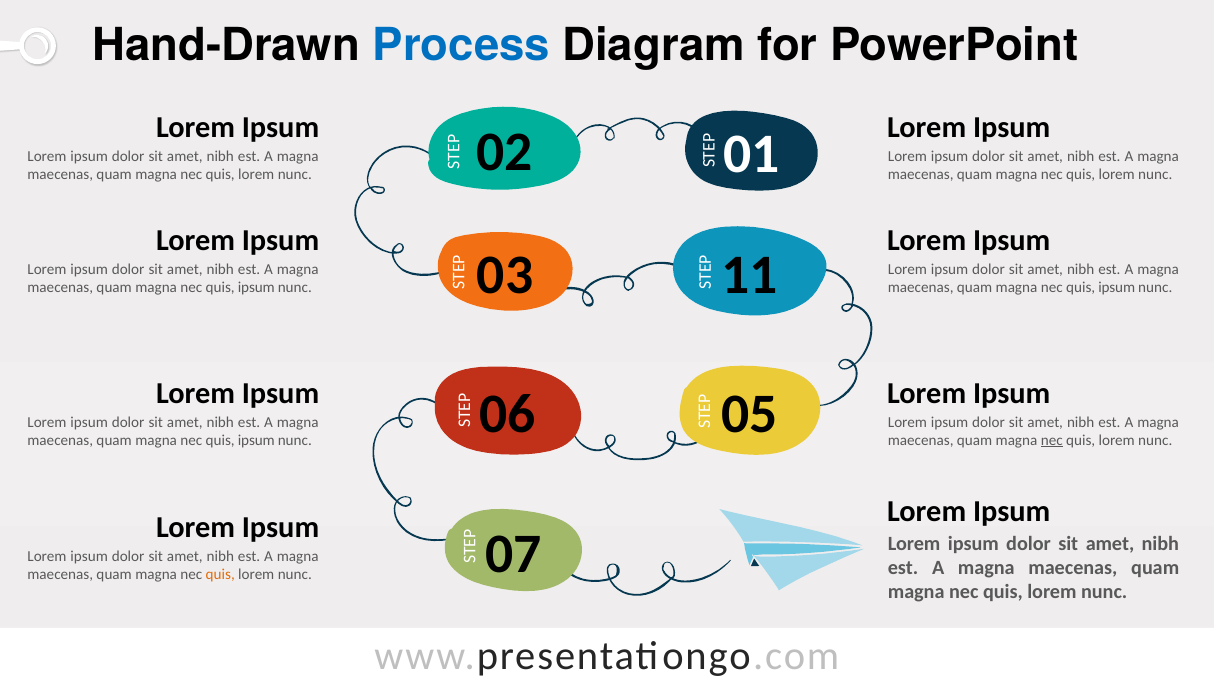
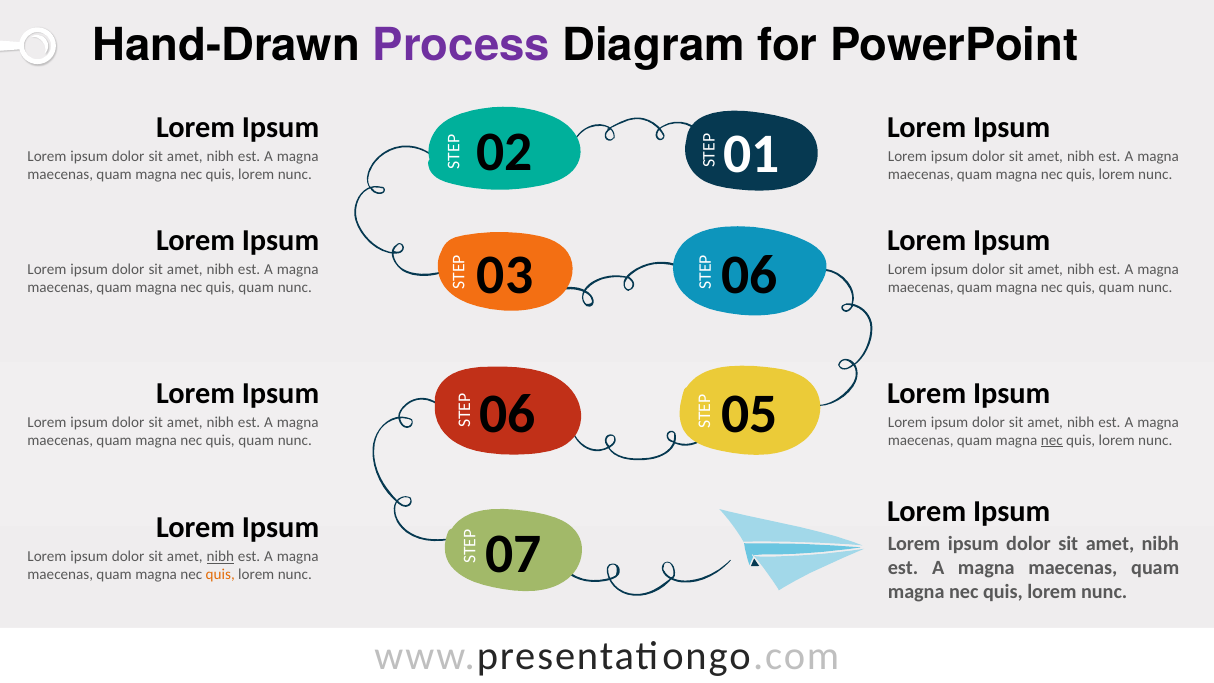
Process colour: blue -> purple (461, 45)
03 11: 11 -> 06 (750, 275)
ipsum: ipsum -> quam (256, 288)
ipsum: ipsum -> quam (1117, 288)
ipsum: ipsum -> quam (256, 440)
nibh underline: none -> present (220, 556)
